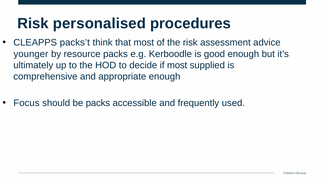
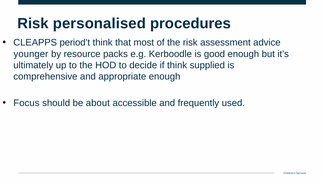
packs’t: packs’t -> period’t (75, 43)
if most: most -> think (177, 65)
be packs: packs -> about (98, 103)
